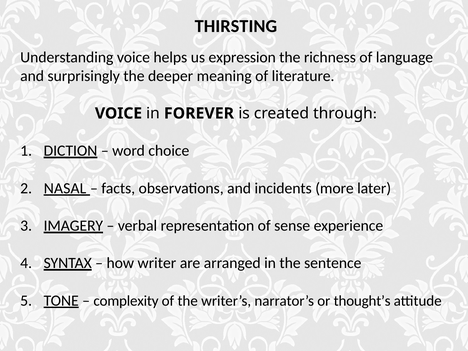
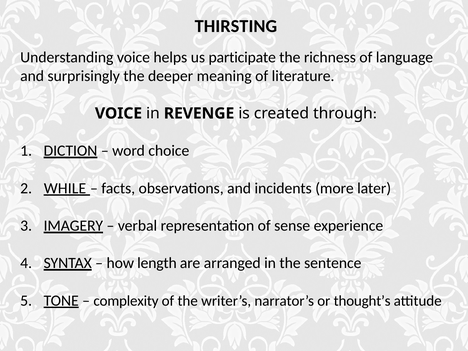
expression: expression -> participate (242, 57)
FOREVER: FOREVER -> REVENGE (199, 113)
NASAL: NASAL -> WHILE (65, 188)
writer: writer -> length (157, 263)
